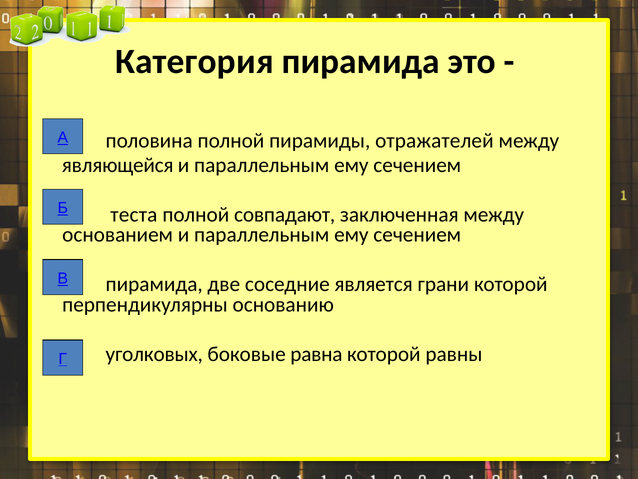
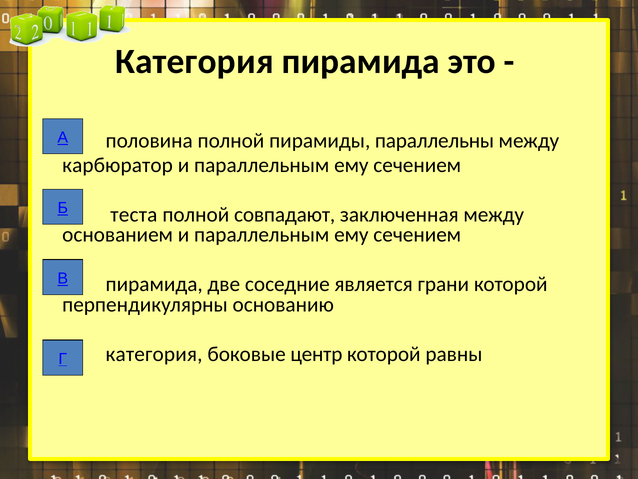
отражателей: отражателей -> параллельны (435, 140)
являющейся: являющейся -> карбюратор (118, 165)
уголковых: уголковых -> категория (154, 354)
равна: равна -> центр (316, 354)
